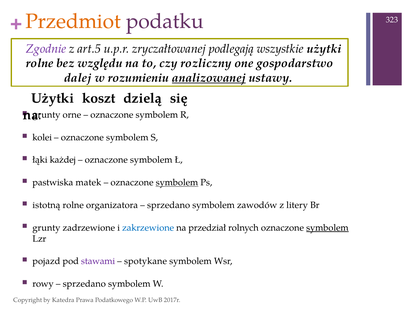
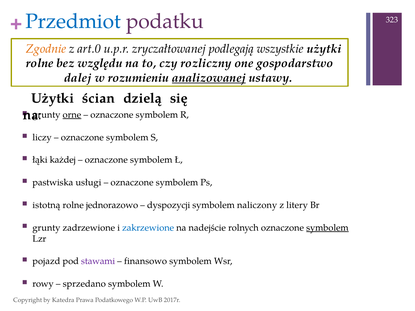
Przedmiot colour: orange -> blue (73, 21)
Zgodnie colour: purple -> orange (46, 49)
art.5: art.5 -> art.0 (89, 49)
koszt: koszt -> ścian (99, 98)
orne underline: none -> present (72, 115)
kolei: kolei -> liczy (42, 137)
matek: matek -> usługi (88, 183)
symbolem underline: present -> none (177, 183)
organizatora: organizatora -> jednorazowo (112, 205)
sprzedano: sprzedano -> dyspozycji (169, 205)
zawodów: zawodów -> naliczony (257, 205)
przedział: przedział -> nadejście (207, 228)
spotykane: spotykane -> finansowo (146, 261)
